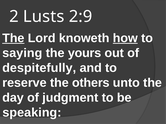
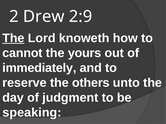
Lusts: Lusts -> Drew (44, 17)
how underline: present -> none (125, 38)
saying: saying -> cannot (22, 53)
despitefully: despitefully -> immediately (39, 68)
